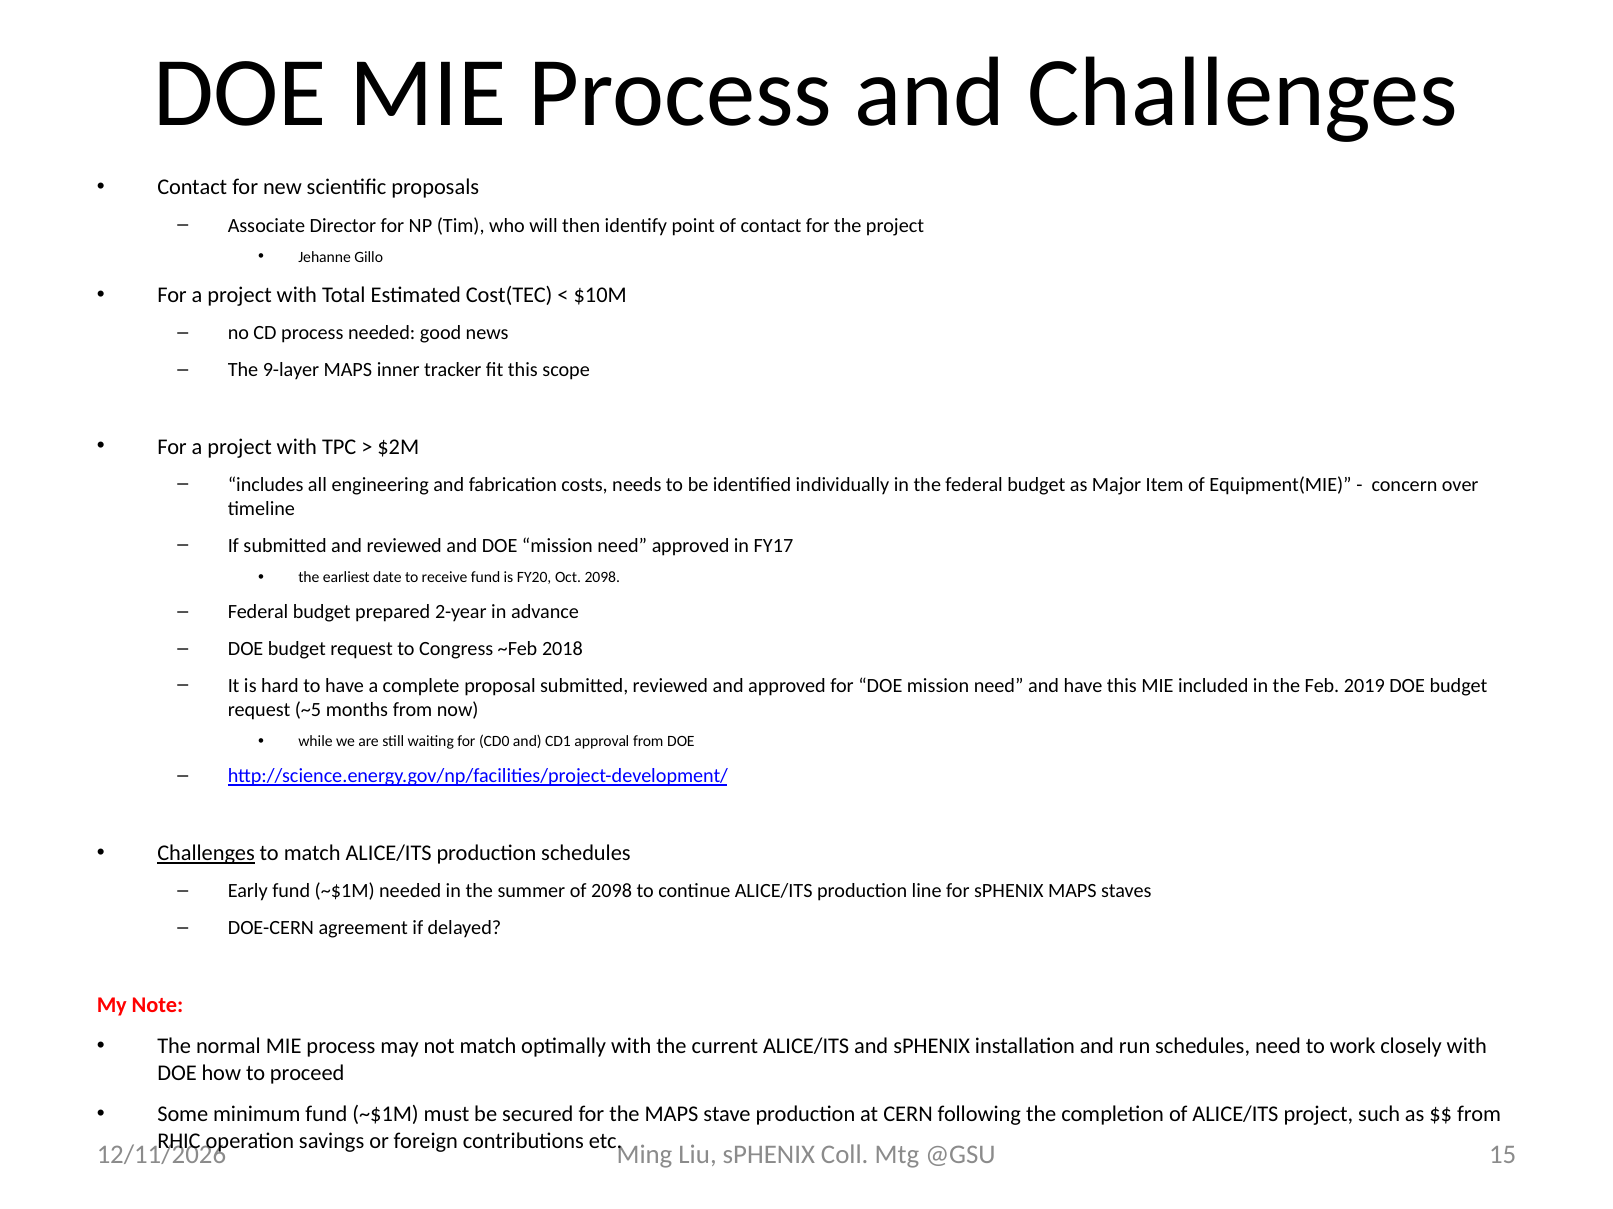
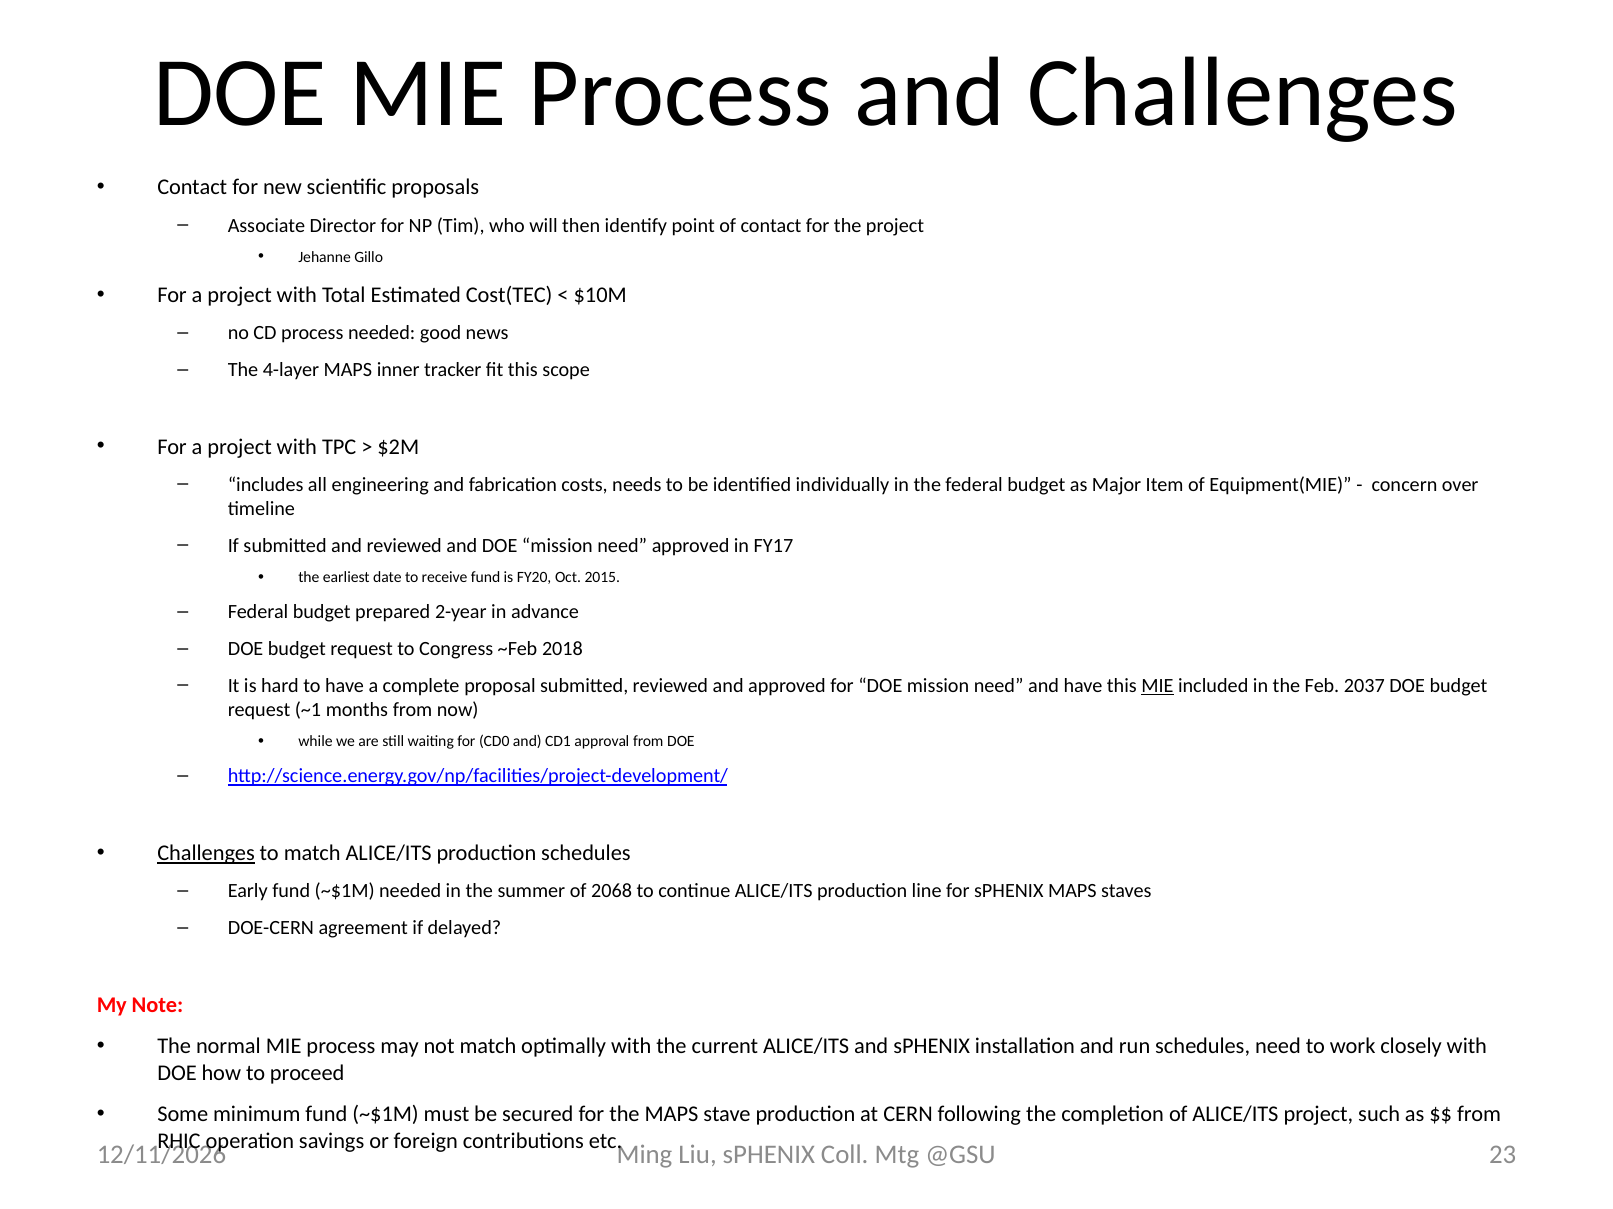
9-layer: 9-layer -> 4-layer (291, 370)
Oct 2098: 2098 -> 2015 (602, 578)
MIE underline: none -> present (1157, 686)
2019: 2019 -> 2037 (1364, 686)
~5: ~5 -> ~1 (308, 710)
of 2098: 2098 -> 2068 (612, 892)
15: 15 -> 23 (1503, 1155)
